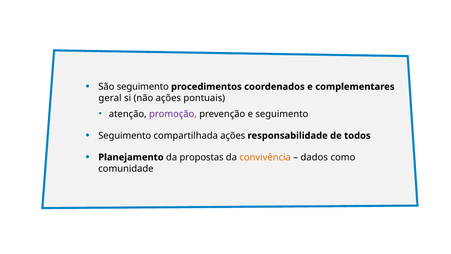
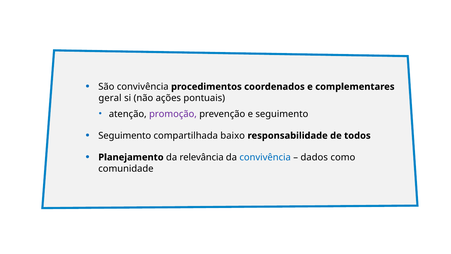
São seguimento: seguimento -> convivência (143, 87)
compartilhada ações: ações -> baixo (233, 135)
propostas: propostas -> relevância (202, 157)
convivência colour: orange -> blue (265, 157)
